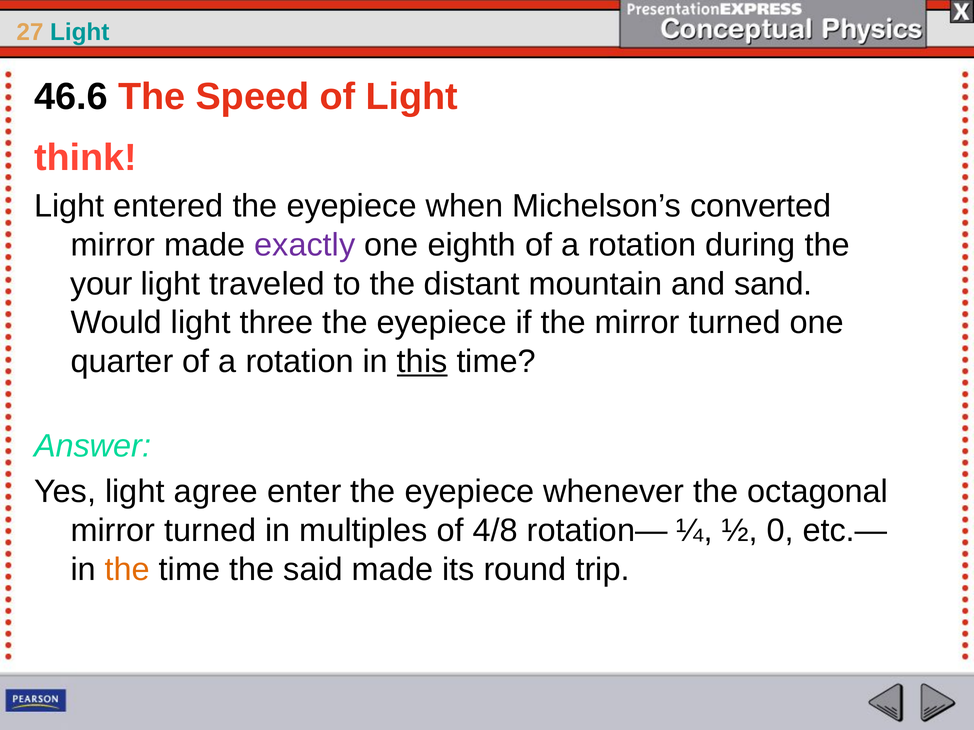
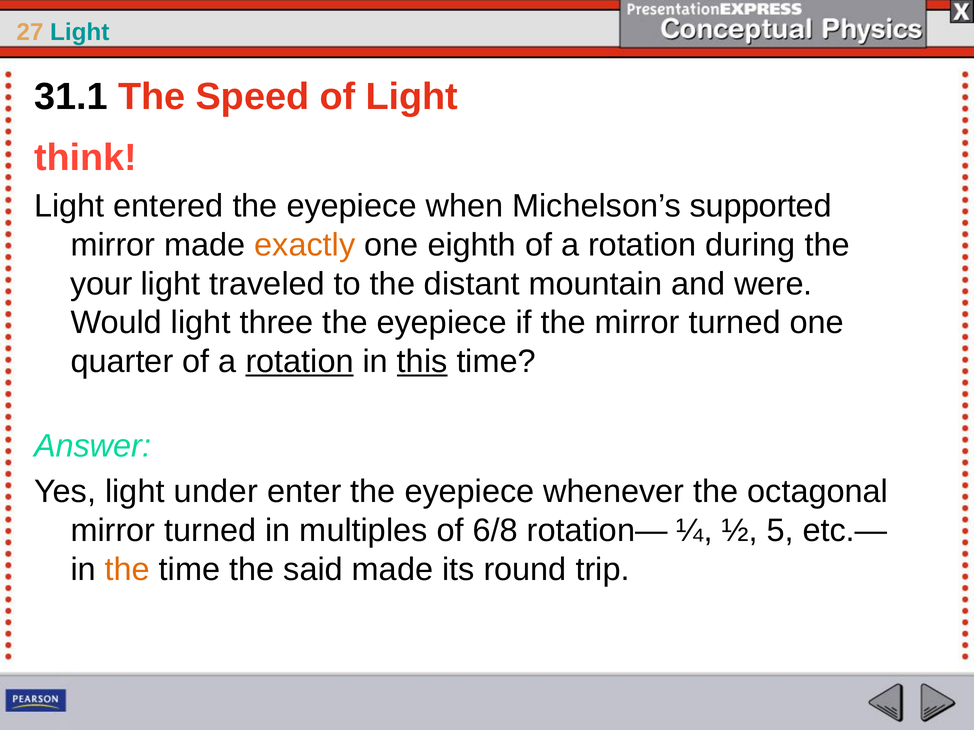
46.6: 46.6 -> 31.1 (71, 97)
converted: converted -> supported (761, 206)
exactly colour: purple -> orange (305, 245)
sand: sand -> were (773, 284)
rotation underline: none -> present (300, 362)
agree: agree -> under (216, 492)
4/8: 4/8 -> 6/8 (495, 531)
0: 0 -> 5 (780, 531)
